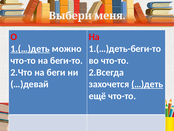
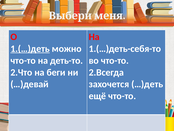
1.(…)деть-беги-то: 1.(…)деть-беги-то -> 1.(…)деть-себя-то (125, 49)
беги-то: беги-то -> деть-то (66, 60)
…)деть underline: present -> none (147, 84)
